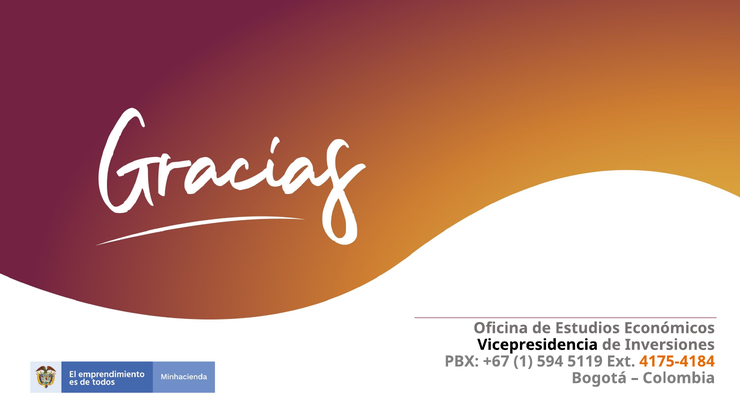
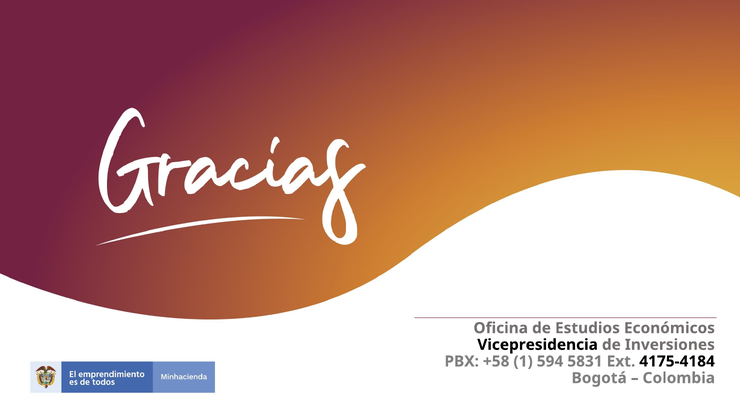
+67: +67 -> +58 (496, 362)
5119: 5119 -> 5831 (585, 362)
4175-4184 colour: orange -> black (677, 362)
